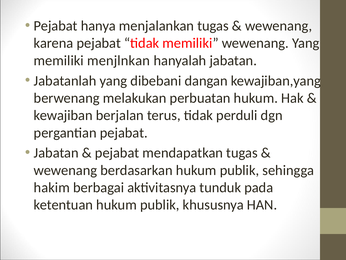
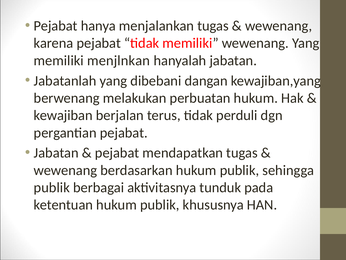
hakim: hakim -> publik (52, 187)
